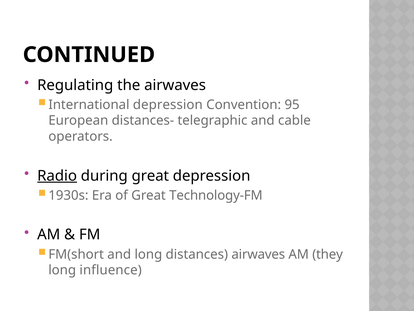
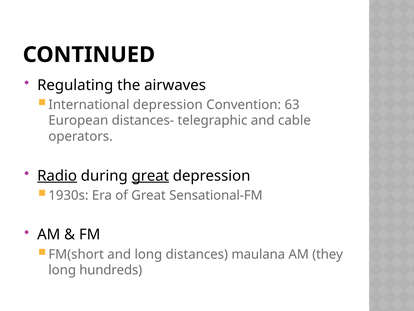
95: 95 -> 63 (292, 105)
great underline: none -> present (150, 175)
Technology-FM: Technology-FM -> Sensational-FM (216, 195)
distances airwaves: airwaves -> maulana (258, 254)
influence: influence -> hundreds (111, 270)
